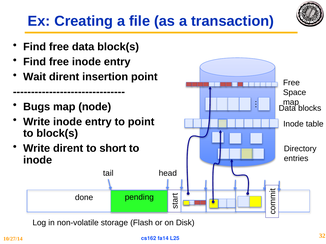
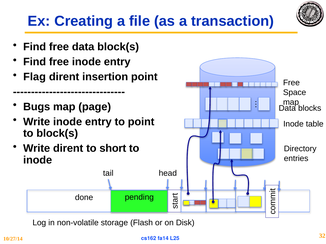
Wait: Wait -> Flag (35, 77)
node: node -> page (95, 107)
